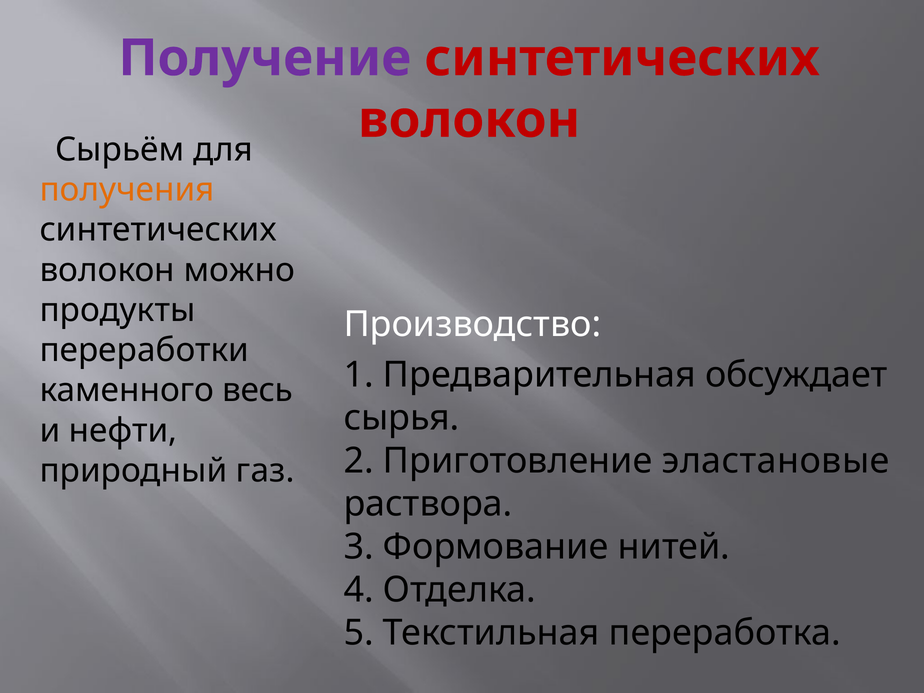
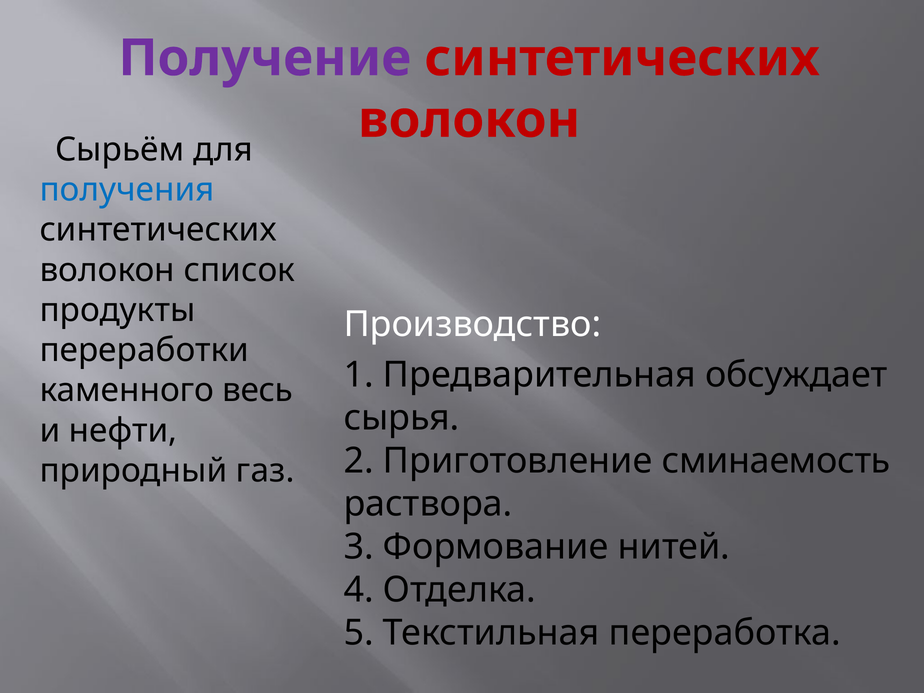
получения colour: orange -> blue (127, 190)
можно: можно -> список (239, 270)
эластановые: эластановые -> сминаемость (776, 461)
